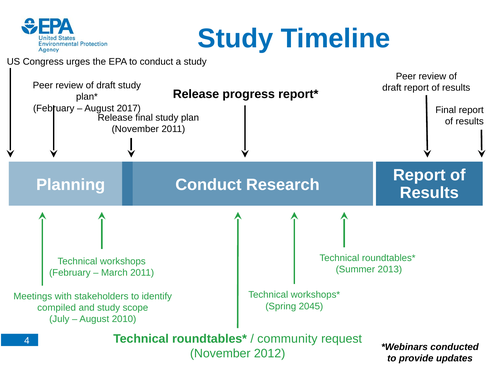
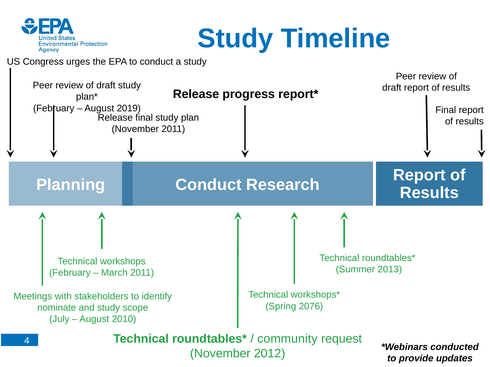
2017: 2017 -> 2019 (129, 108)
2045: 2045 -> 2076 (311, 307)
compiled: compiled -> nominate (57, 308)
